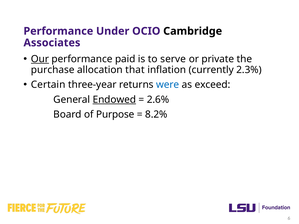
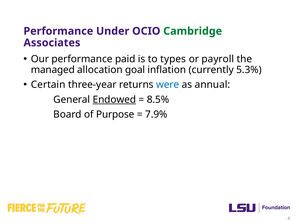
Cambridge colour: black -> green (193, 31)
Our underline: present -> none (40, 59)
serve: serve -> types (173, 59)
private: private -> payroll (218, 59)
purchase: purchase -> managed (53, 70)
that: that -> goal (135, 70)
2.3%: 2.3% -> 5.3% (249, 70)
exceed: exceed -> annual (212, 85)
2.6%: 2.6% -> 8.5% (158, 100)
8.2%: 8.2% -> 7.9% (156, 115)
